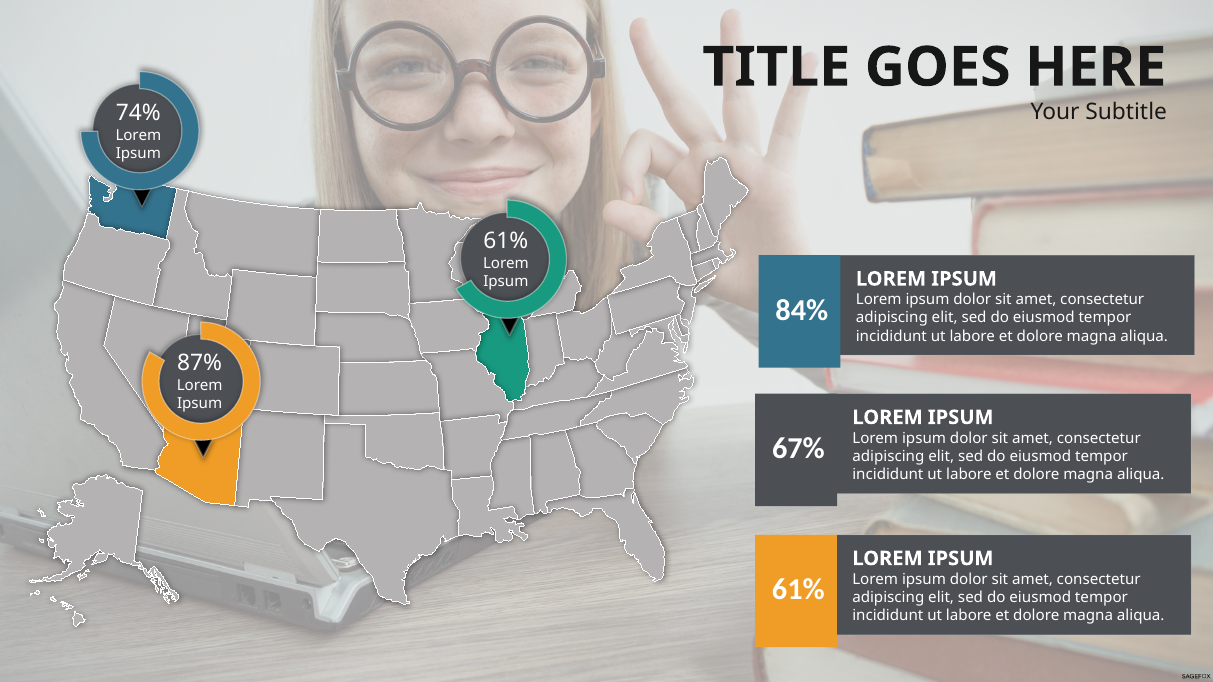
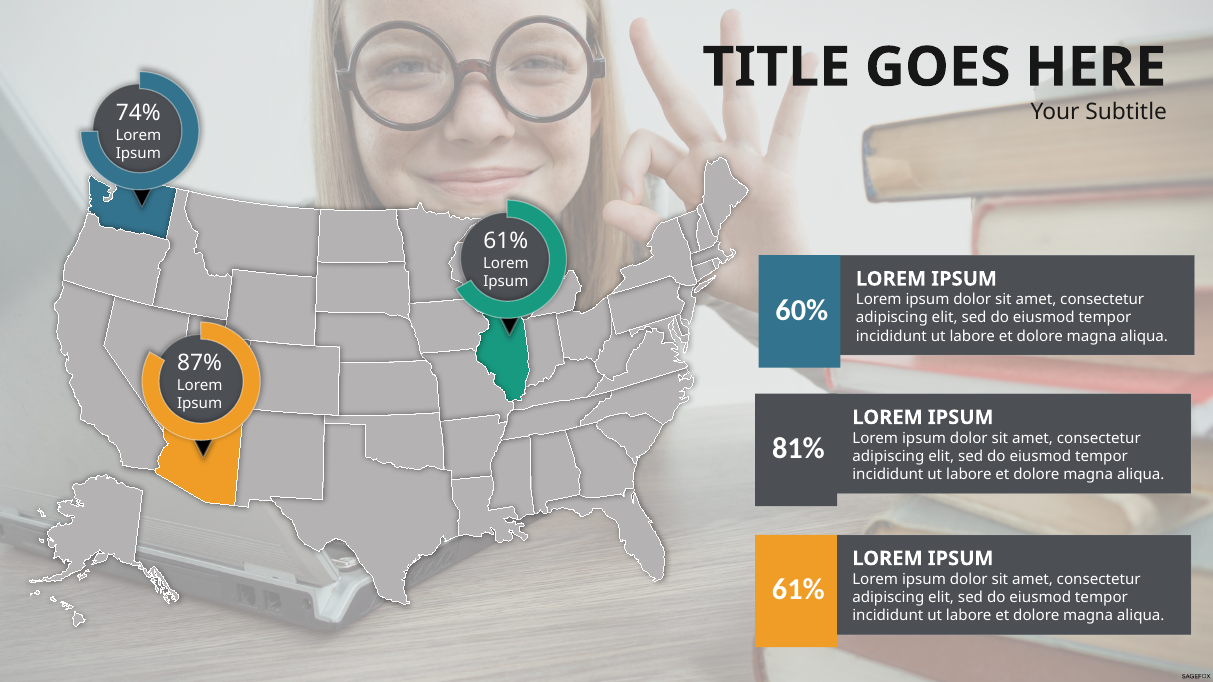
84%: 84% -> 60% (802, 311)
67%: 67% -> 81% (798, 449)
